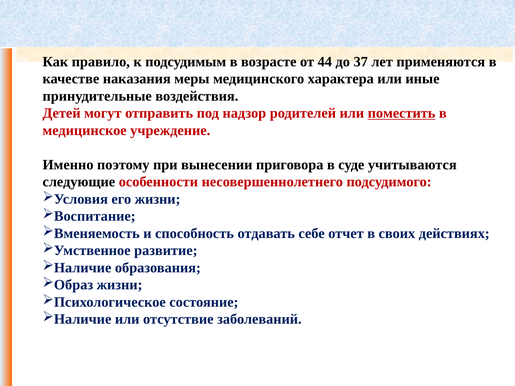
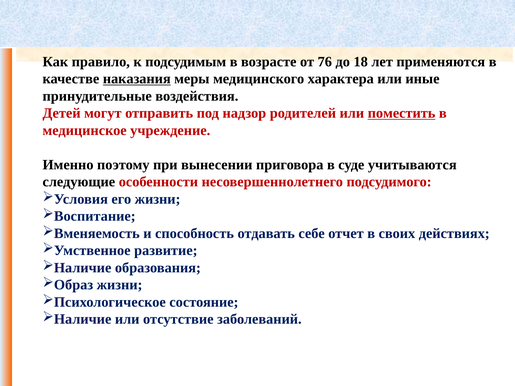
44: 44 -> 76 (325, 62)
37: 37 -> 18 (361, 62)
наказания underline: none -> present (137, 79)
